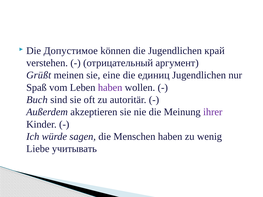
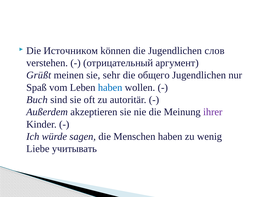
Допустимое: Допустимое -> Источником (71, 51)
край: край -> слов (215, 51)
eine: eine -> sehr (111, 75)
единиц: единиц -> общего (154, 75)
haben colour: purple -> blue (110, 88)
